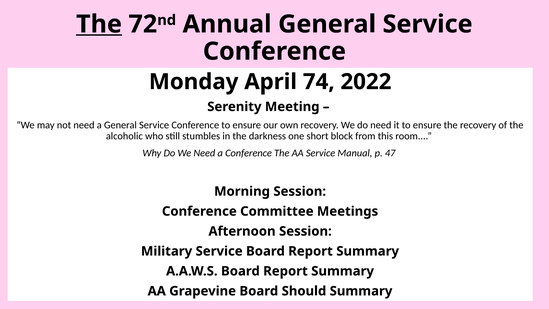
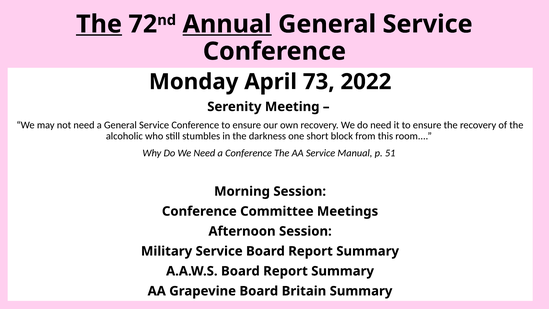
Annual underline: none -> present (227, 24)
74: 74 -> 73 (319, 82)
47: 47 -> 51 (390, 153)
Should: Should -> Britain (304, 291)
